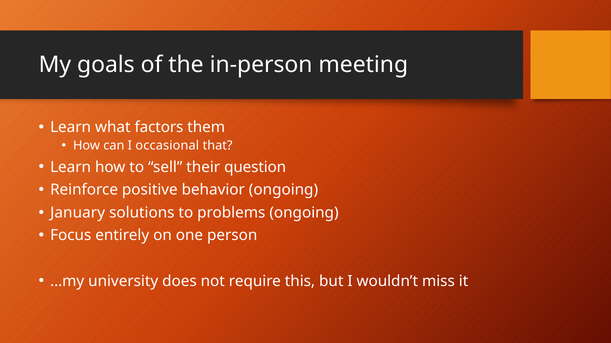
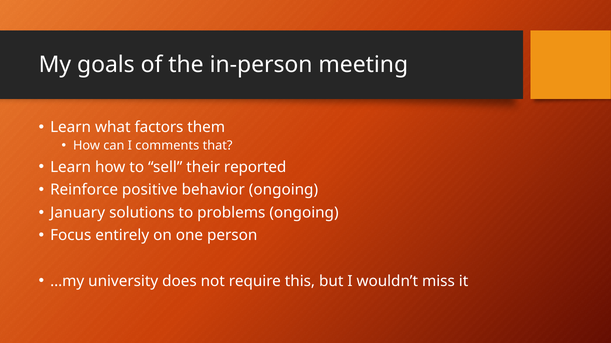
occasional: occasional -> comments (167, 146)
question: question -> reported (255, 167)
